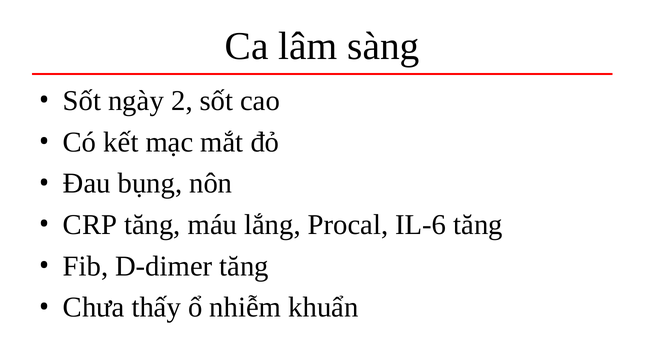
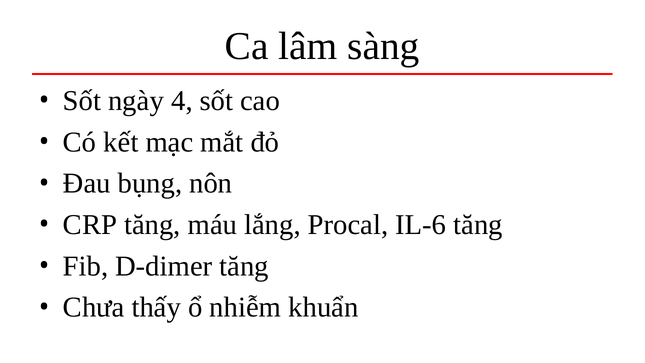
2: 2 -> 4 (182, 101)
